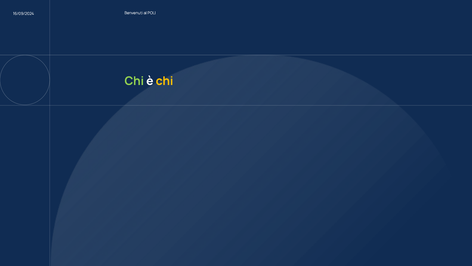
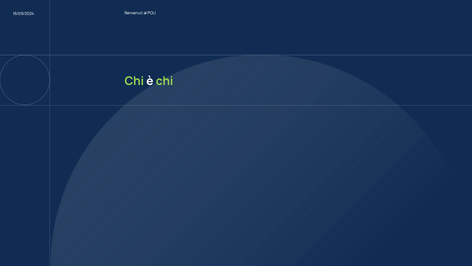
chi colour: yellow -> light green (164, 81)
